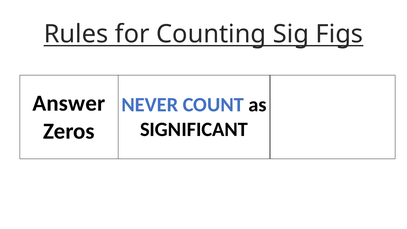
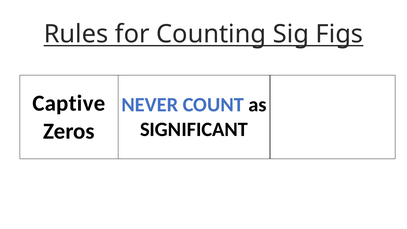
Answer: Answer -> Captive (69, 103)
